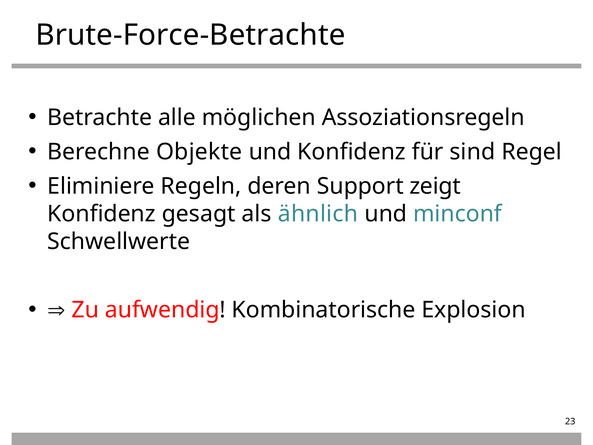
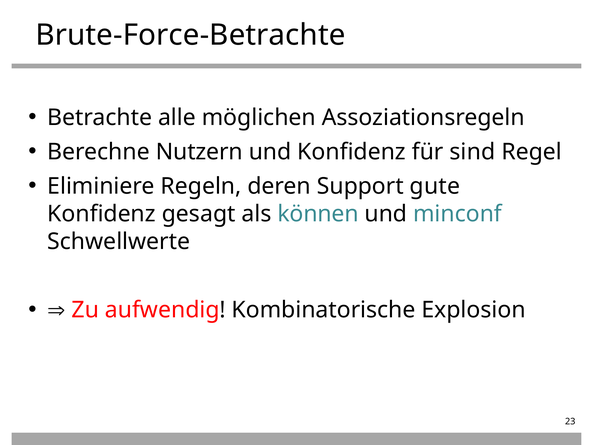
Objekte: Objekte -> Nutzern (199, 152)
zeigt: zeigt -> gute (435, 186)
ähnlich: ähnlich -> können (318, 214)
